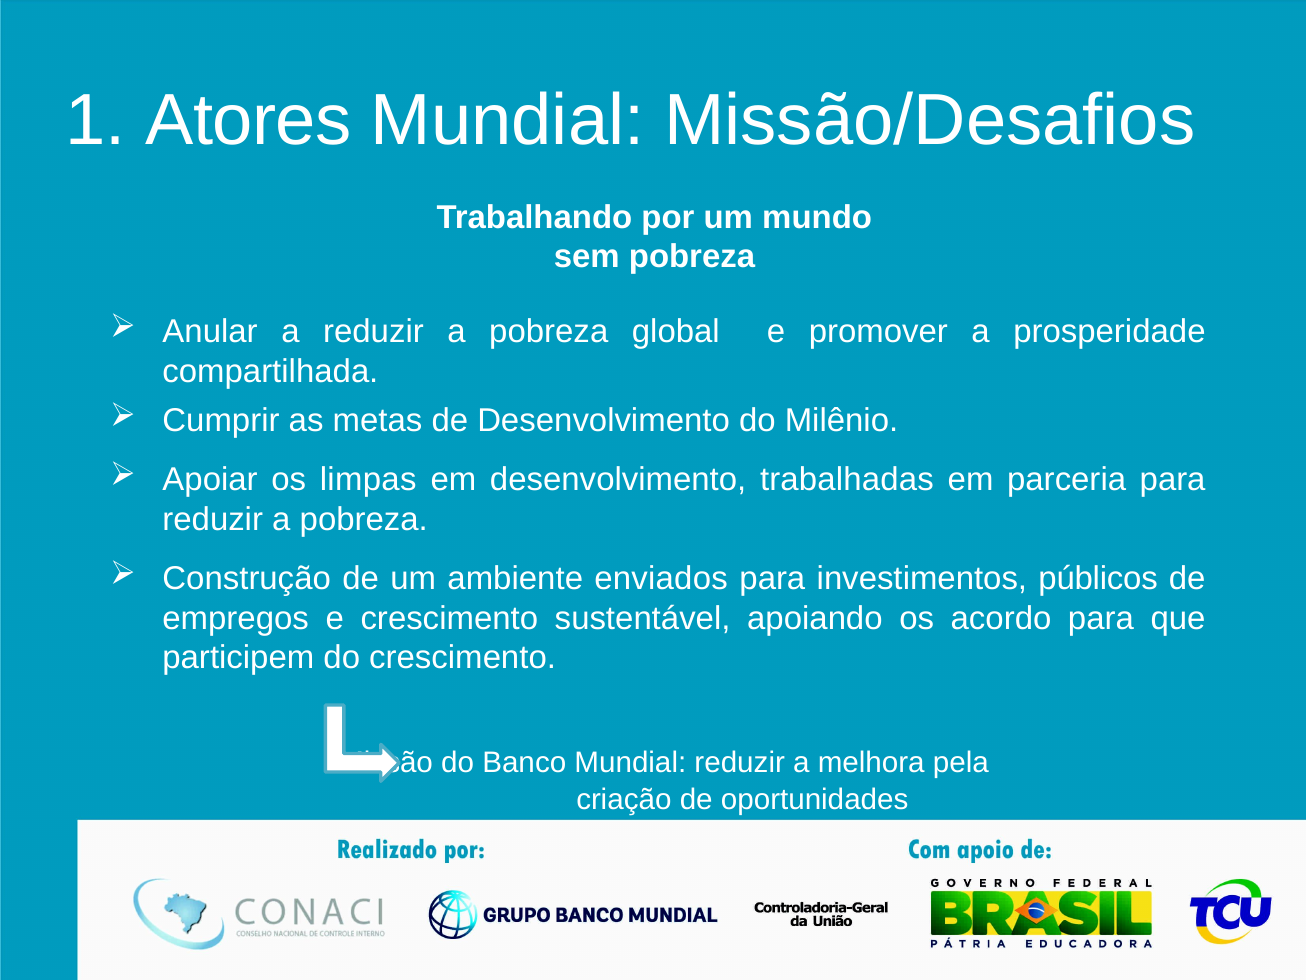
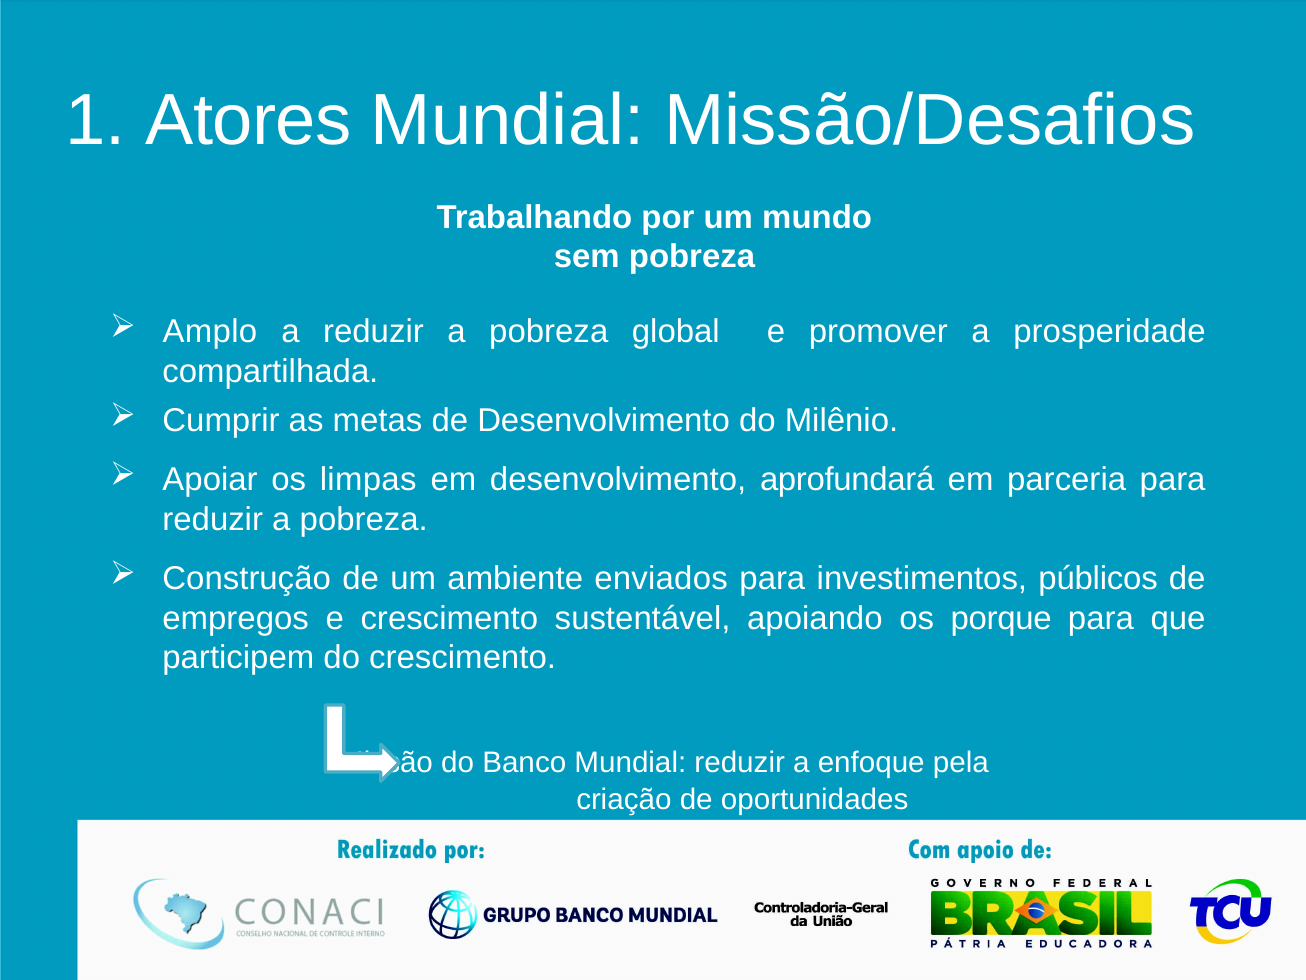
Anular: Anular -> Amplo (210, 332)
trabalhadas: trabalhadas -> aprofundará (847, 480)
acordo: acordo -> porque (1001, 618)
melhora: melhora -> enfoque (871, 762)
